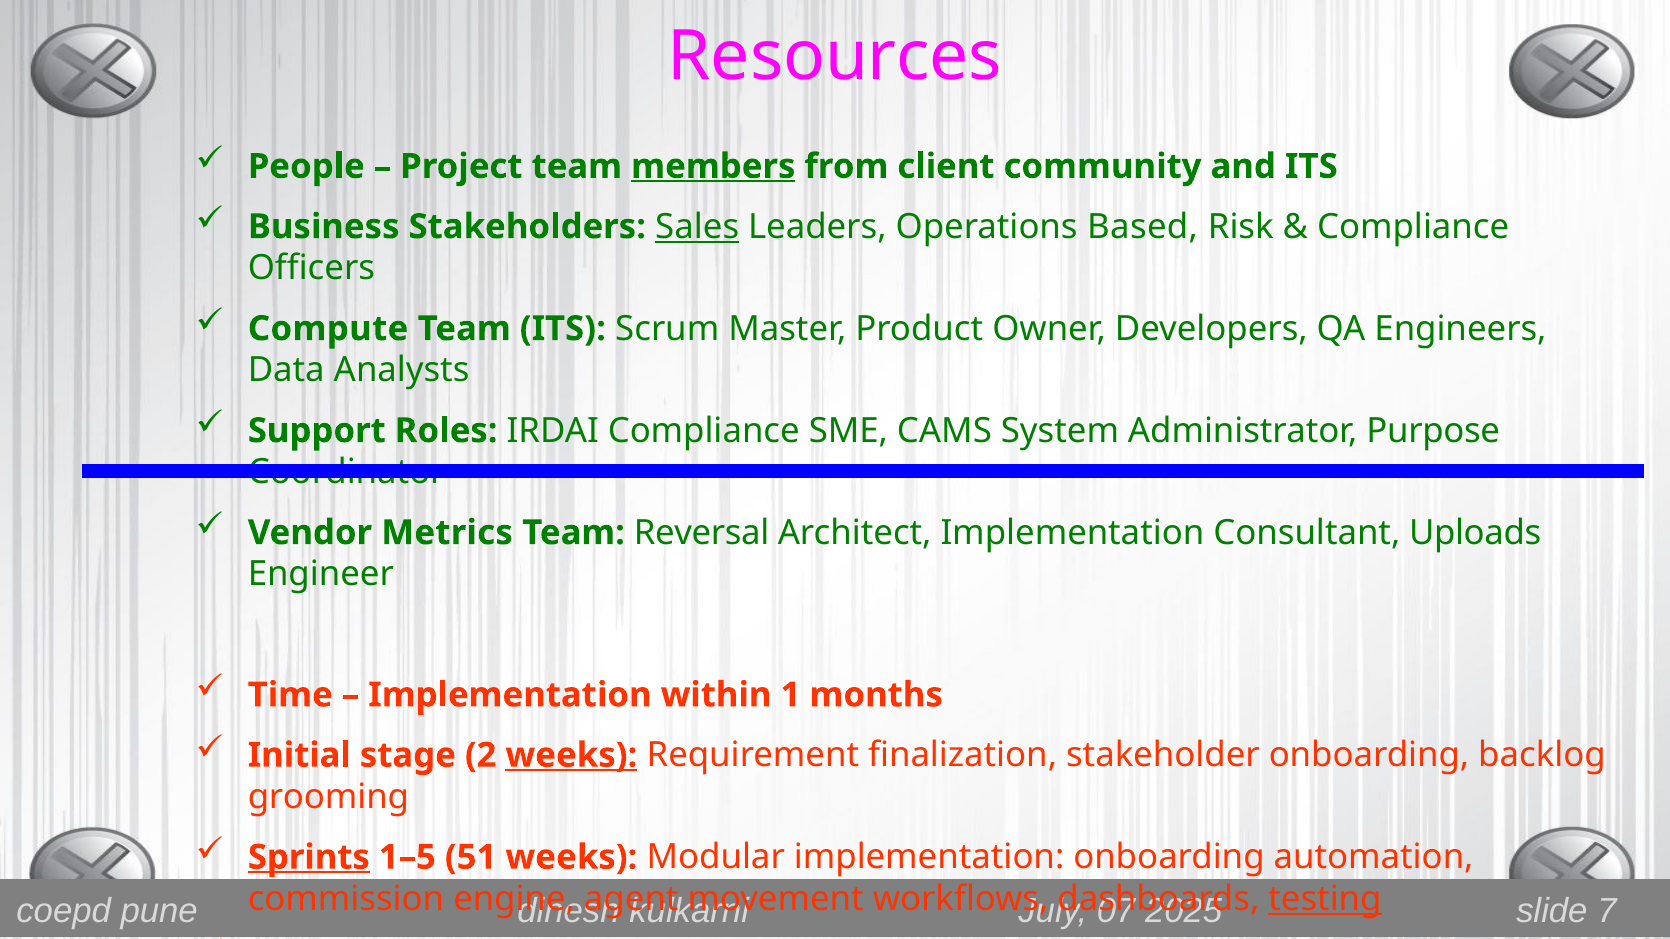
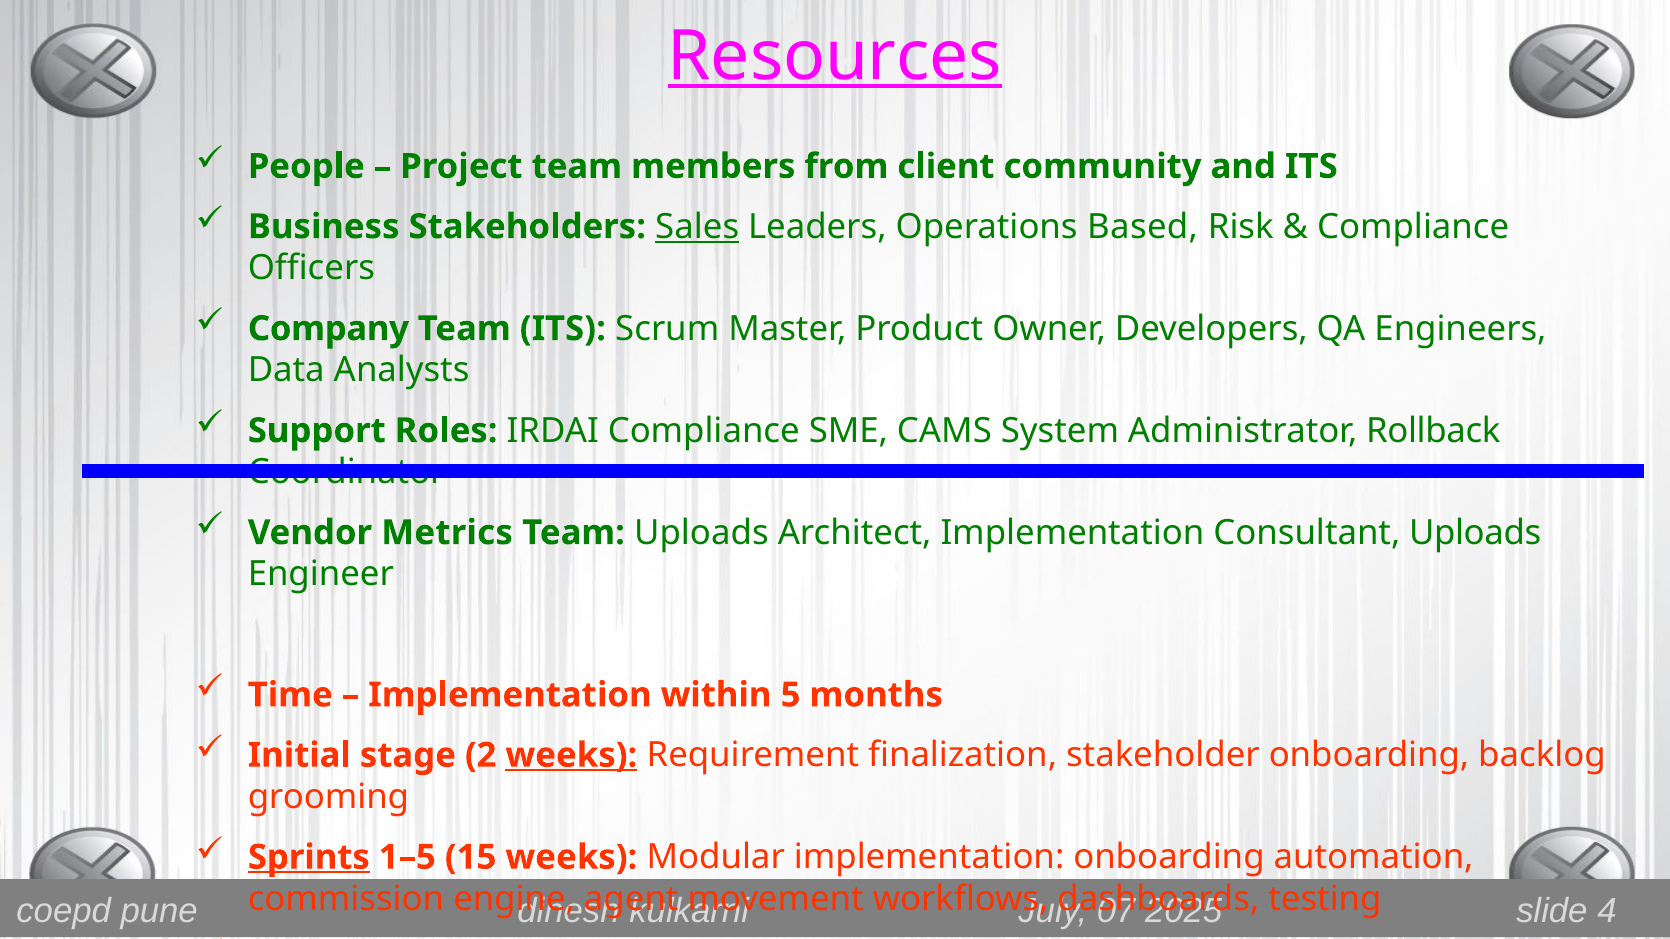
Resources underline: none -> present (835, 56)
members underline: present -> none (713, 167)
Compute: Compute -> Company (328, 329)
Purpose: Purpose -> Rollback (1433, 431)
Team Reversal: Reversal -> Uploads (701, 533)
1: 1 -> 5 (791, 695)
51: 51 -> 15 (471, 858)
testing underline: present -> none (1325, 899)
7: 7 -> 4 (1607, 911)
